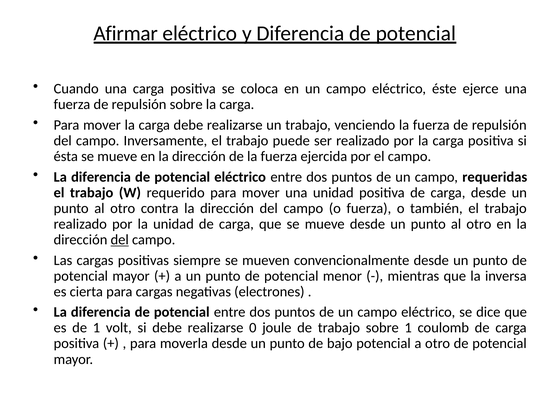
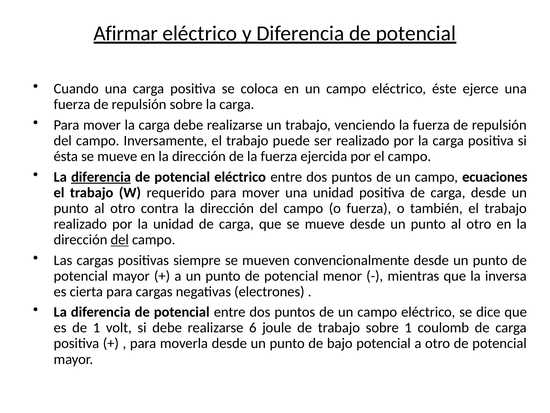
diferencia underline: none -> present (101, 177)
requeridas: requeridas -> ecuaciones (495, 177)
0: 0 -> 6 (253, 327)
